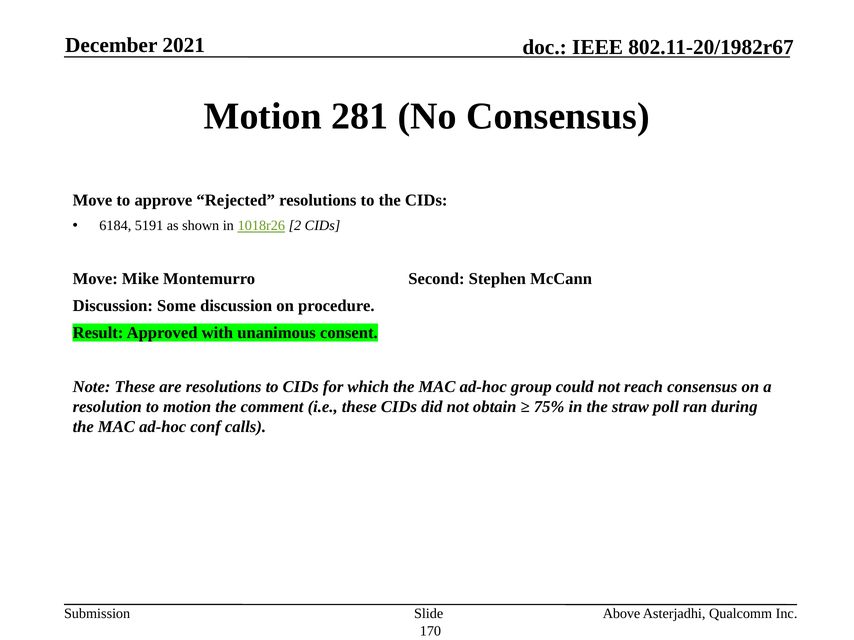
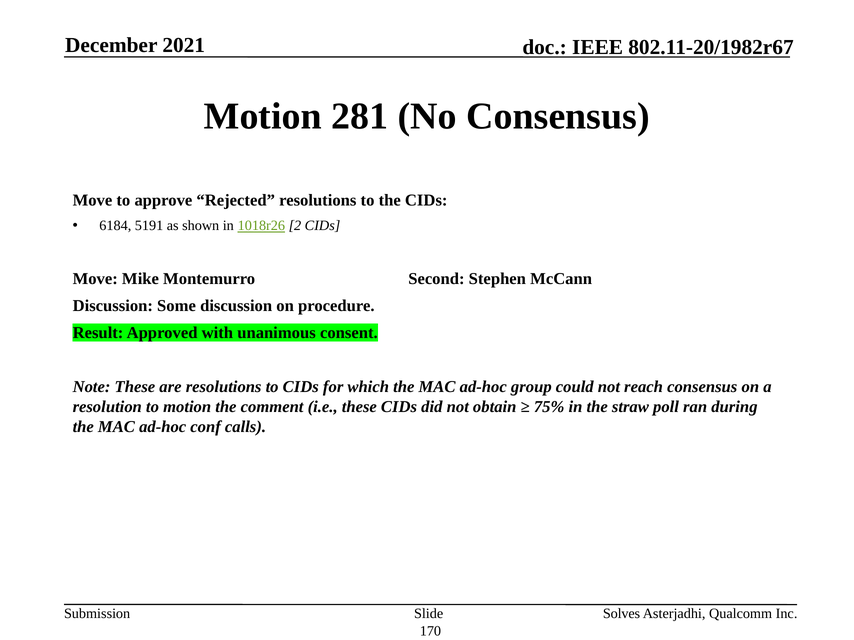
Above: Above -> Solves (622, 614)
